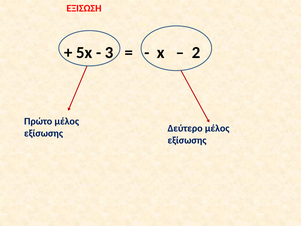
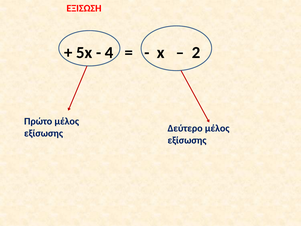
3: 3 -> 4 (109, 53)
